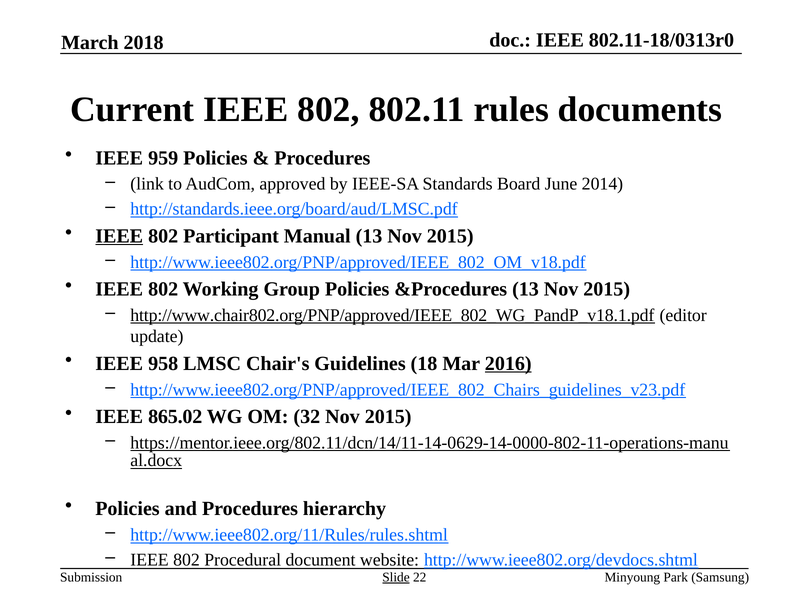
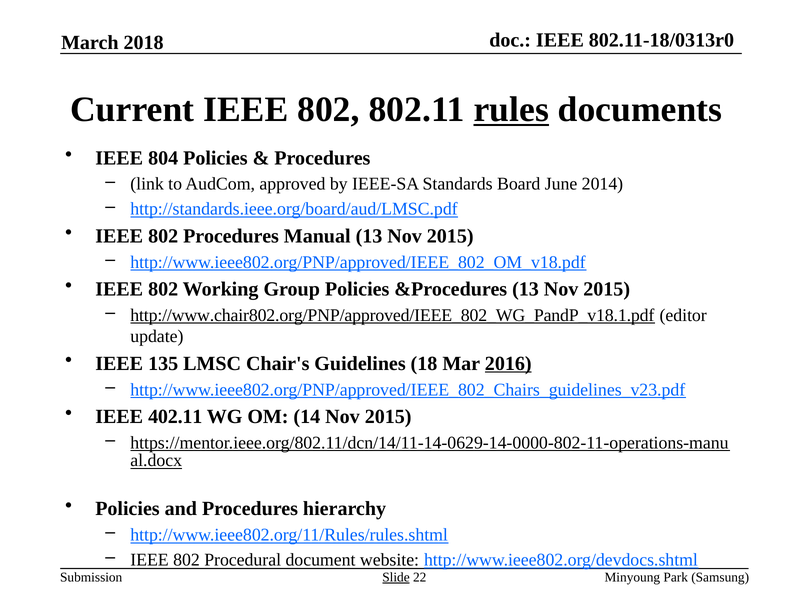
rules underline: none -> present (511, 109)
959: 959 -> 804 (163, 158)
IEEE underline: present -> none (119, 236)
802 Participant: Participant -> Procedures (231, 236)
958: 958 -> 135 (163, 363)
865.02: 865.02 -> 402.11 (175, 416)
32: 32 -> 14 (307, 416)
